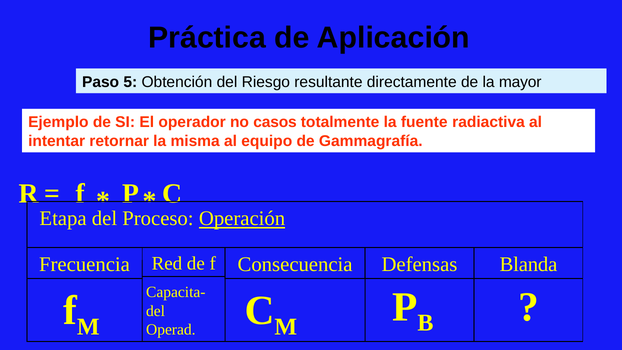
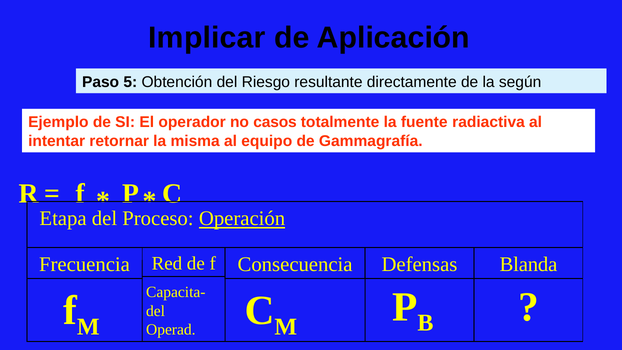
Práctica: Práctica -> Implicar (207, 38)
mayor: mayor -> según (520, 82)
